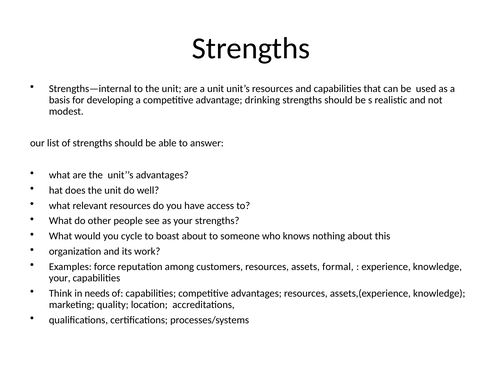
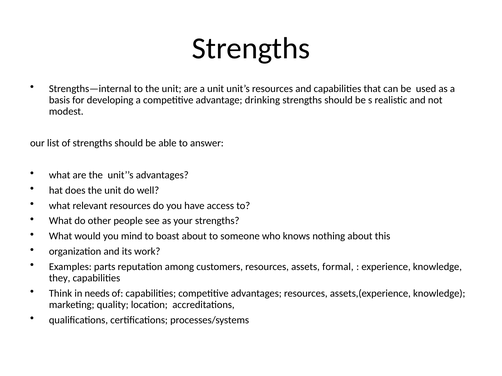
cycle: cycle -> mind (132, 236)
force: force -> parts (105, 267)
your: your -> they (60, 278)
